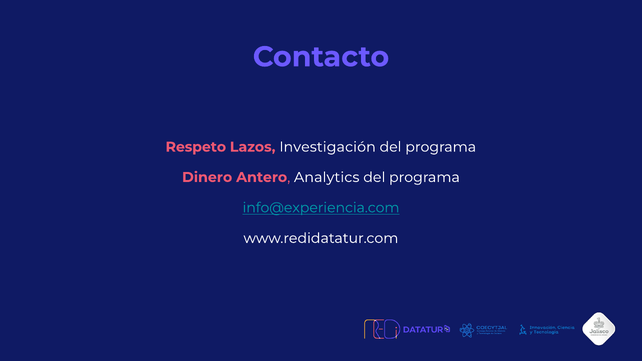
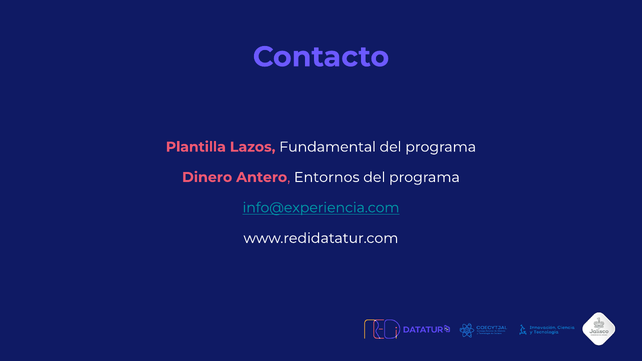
Respeto: Respeto -> Plantilla (196, 147)
Investigación: Investigación -> Fundamental (328, 147)
Analytics: Analytics -> Entornos (327, 177)
